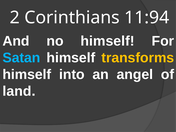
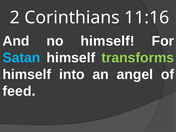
11:94: 11:94 -> 11:16 (147, 18)
transforms colour: yellow -> light green (138, 58)
land: land -> feed (19, 91)
